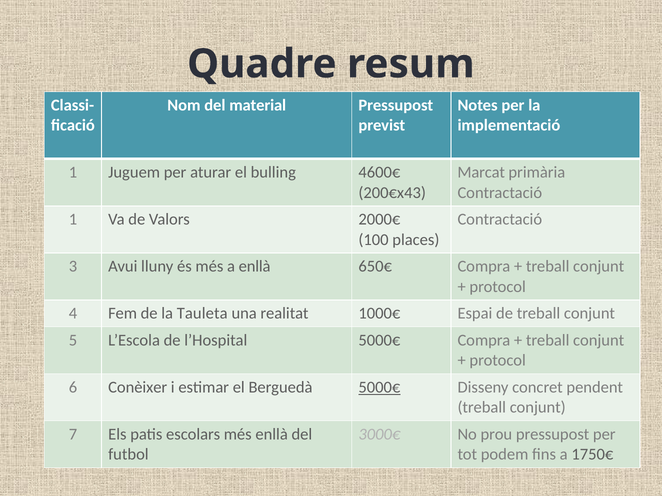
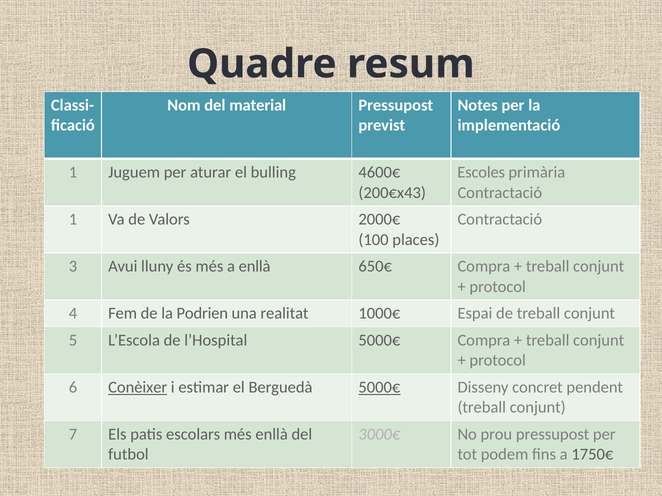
Marcat: Marcat -> Escoles (481, 173)
Tauleta: Tauleta -> Podrien (202, 314)
Conèixer underline: none -> present (138, 388)
